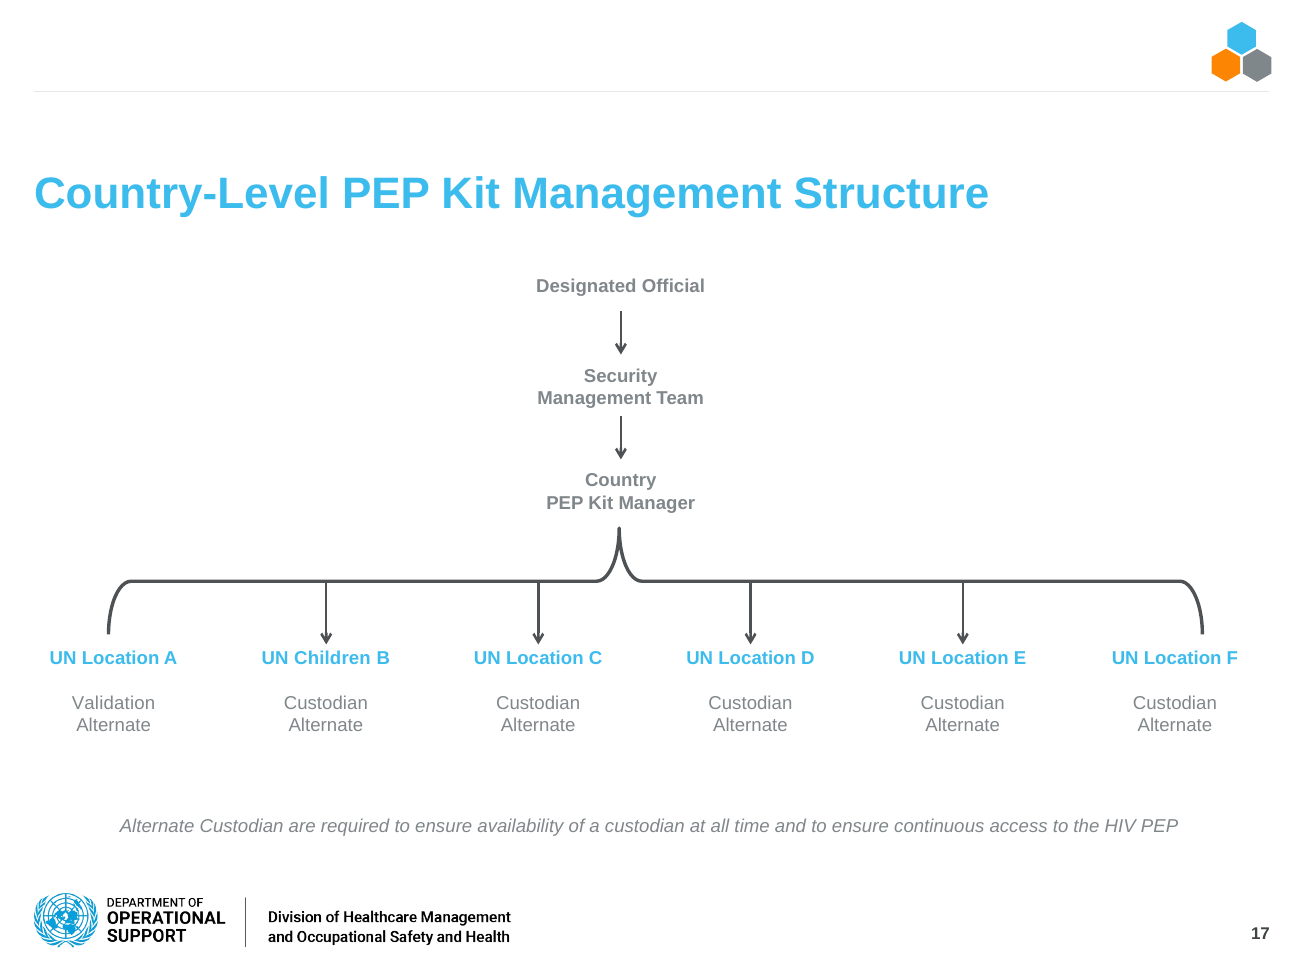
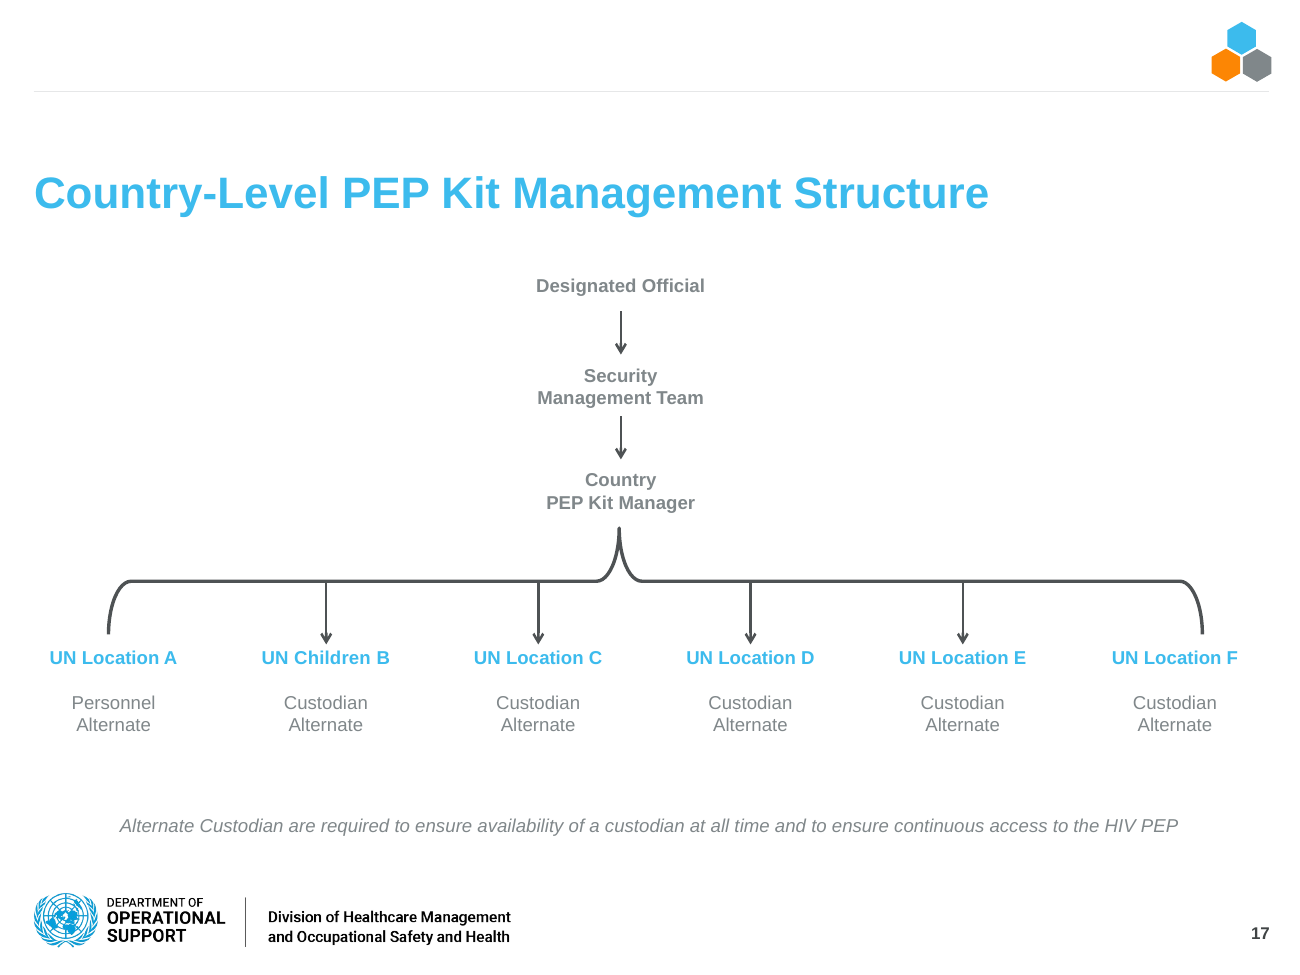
Validation: Validation -> Personnel (114, 703)
